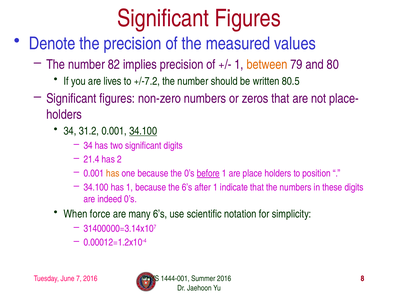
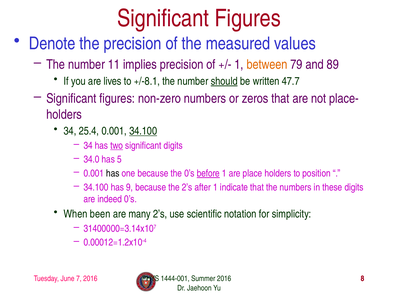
82: 82 -> 11 (114, 65)
80: 80 -> 89 (333, 65)
+/-7.2: +/-7.2 -> +/-8.1 (147, 81)
should underline: none -> present (224, 81)
80.5: 80.5 -> 47.7 (291, 81)
31.2: 31.2 -> 25.4 (89, 131)
two underline: none -> present (117, 146)
21.4: 21.4 -> 34.0 (92, 160)
2: 2 -> 5 (119, 160)
has colour: orange -> black (113, 174)
has 1: 1 -> 9 (130, 188)
the 6’s: 6’s -> 2’s (187, 188)
force: force -> been (100, 214)
many 6’s: 6’s -> 2’s (160, 214)
